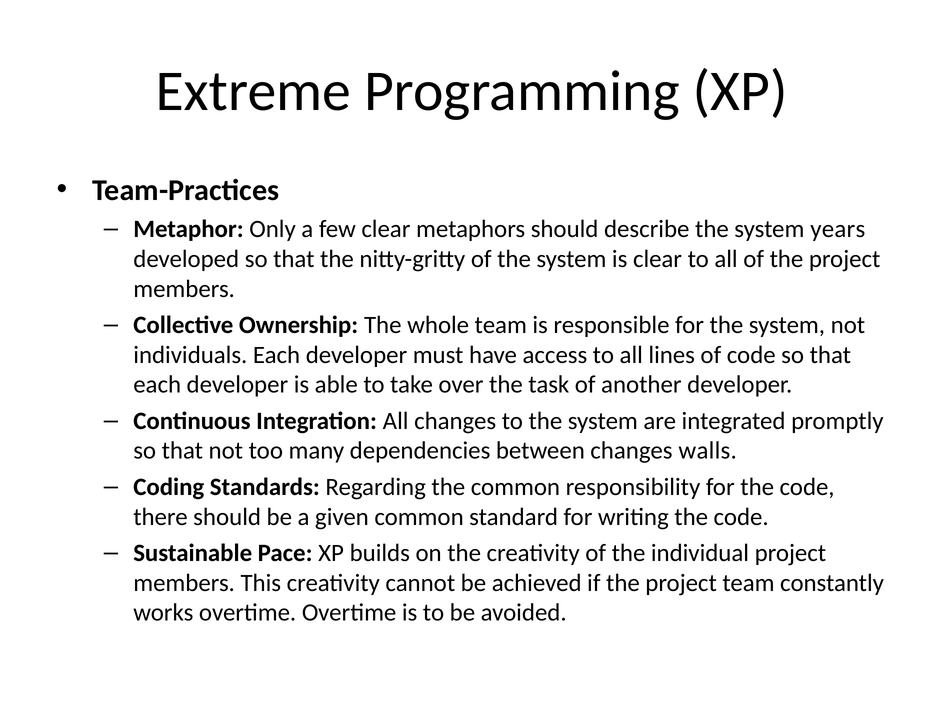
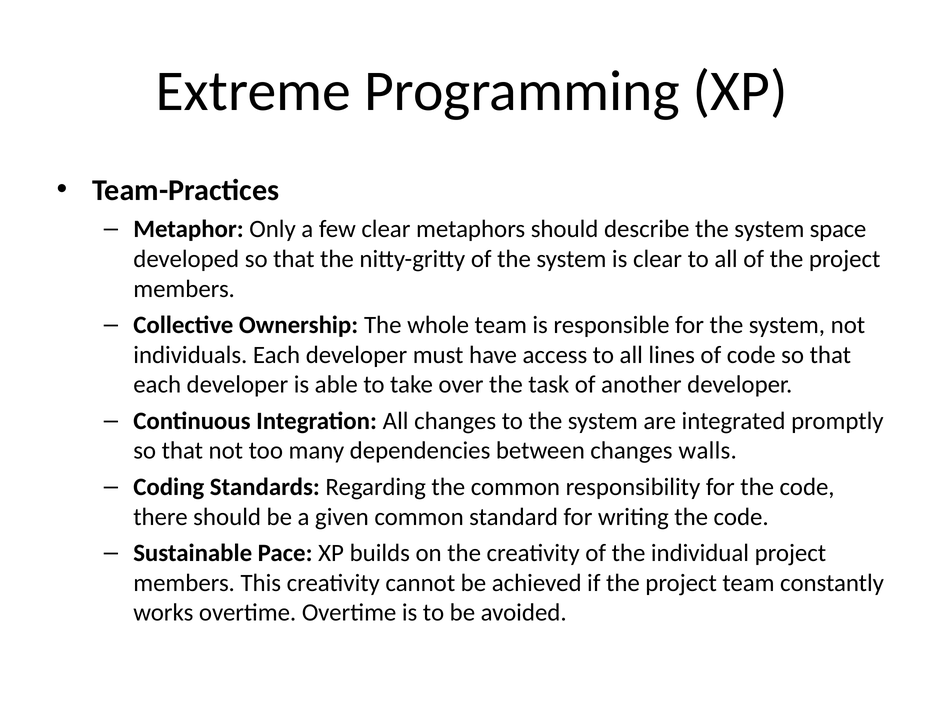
years: years -> space (838, 229)
